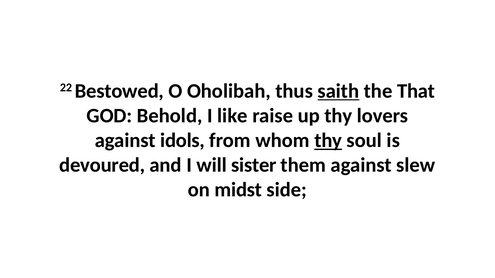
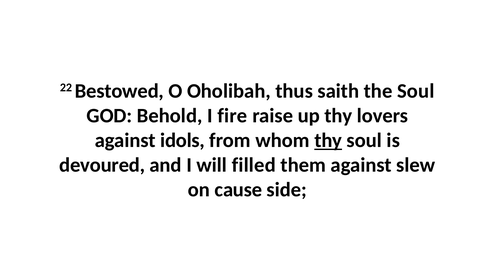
saith underline: present -> none (338, 91)
the That: That -> Soul (416, 91)
like: like -> fire (232, 116)
sister: sister -> filled (254, 165)
midst: midst -> cause (238, 190)
